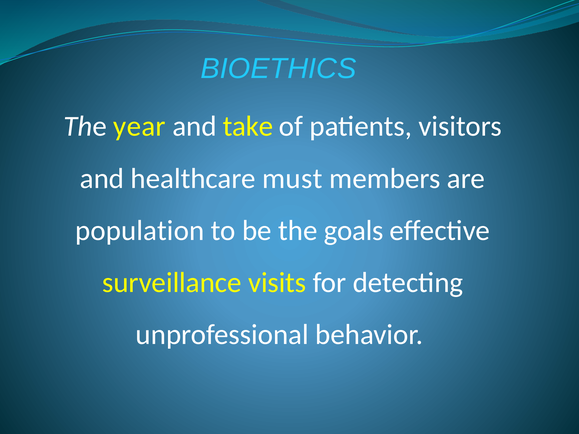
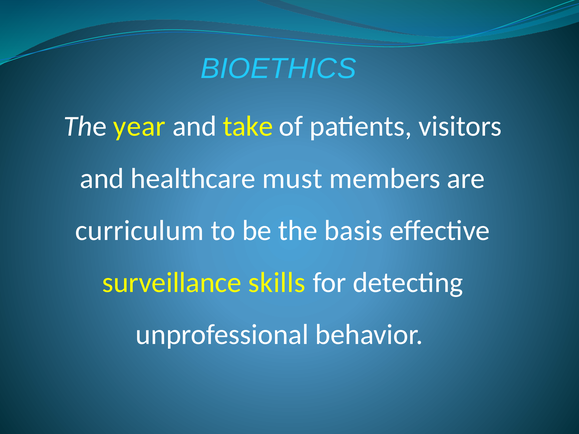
population: population -> curriculum (140, 231)
goals: goals -> basis (354, 231)
visits: visits -> skills (277, 283)
